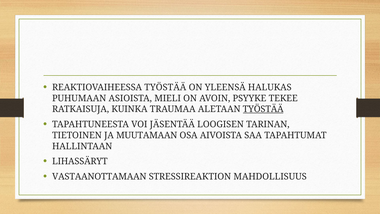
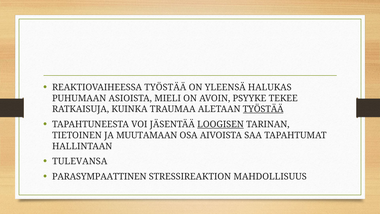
LOOGISEN underline: none -> present (221, 124)
LIHASSÄRYT: LIHASSÄRYT -> TULEVANSA (80, 161)
VASTAANOTTAMAAN: VASTAANOTTAMAAN -> PARASYMPAATTINEN (99, 176)
